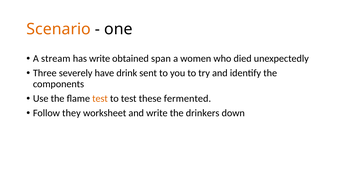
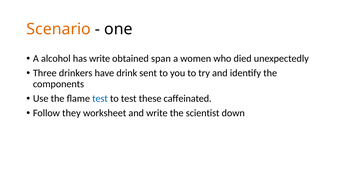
stream: stream -> alcohol (56, 59)
severely: severely -> drinkers (76, 73)
test colour: orange -> blue (100, 99)
fermented: fermented -> caffeinated (188, 99)
drinkers: drinkers -> scientist (203, 113)
